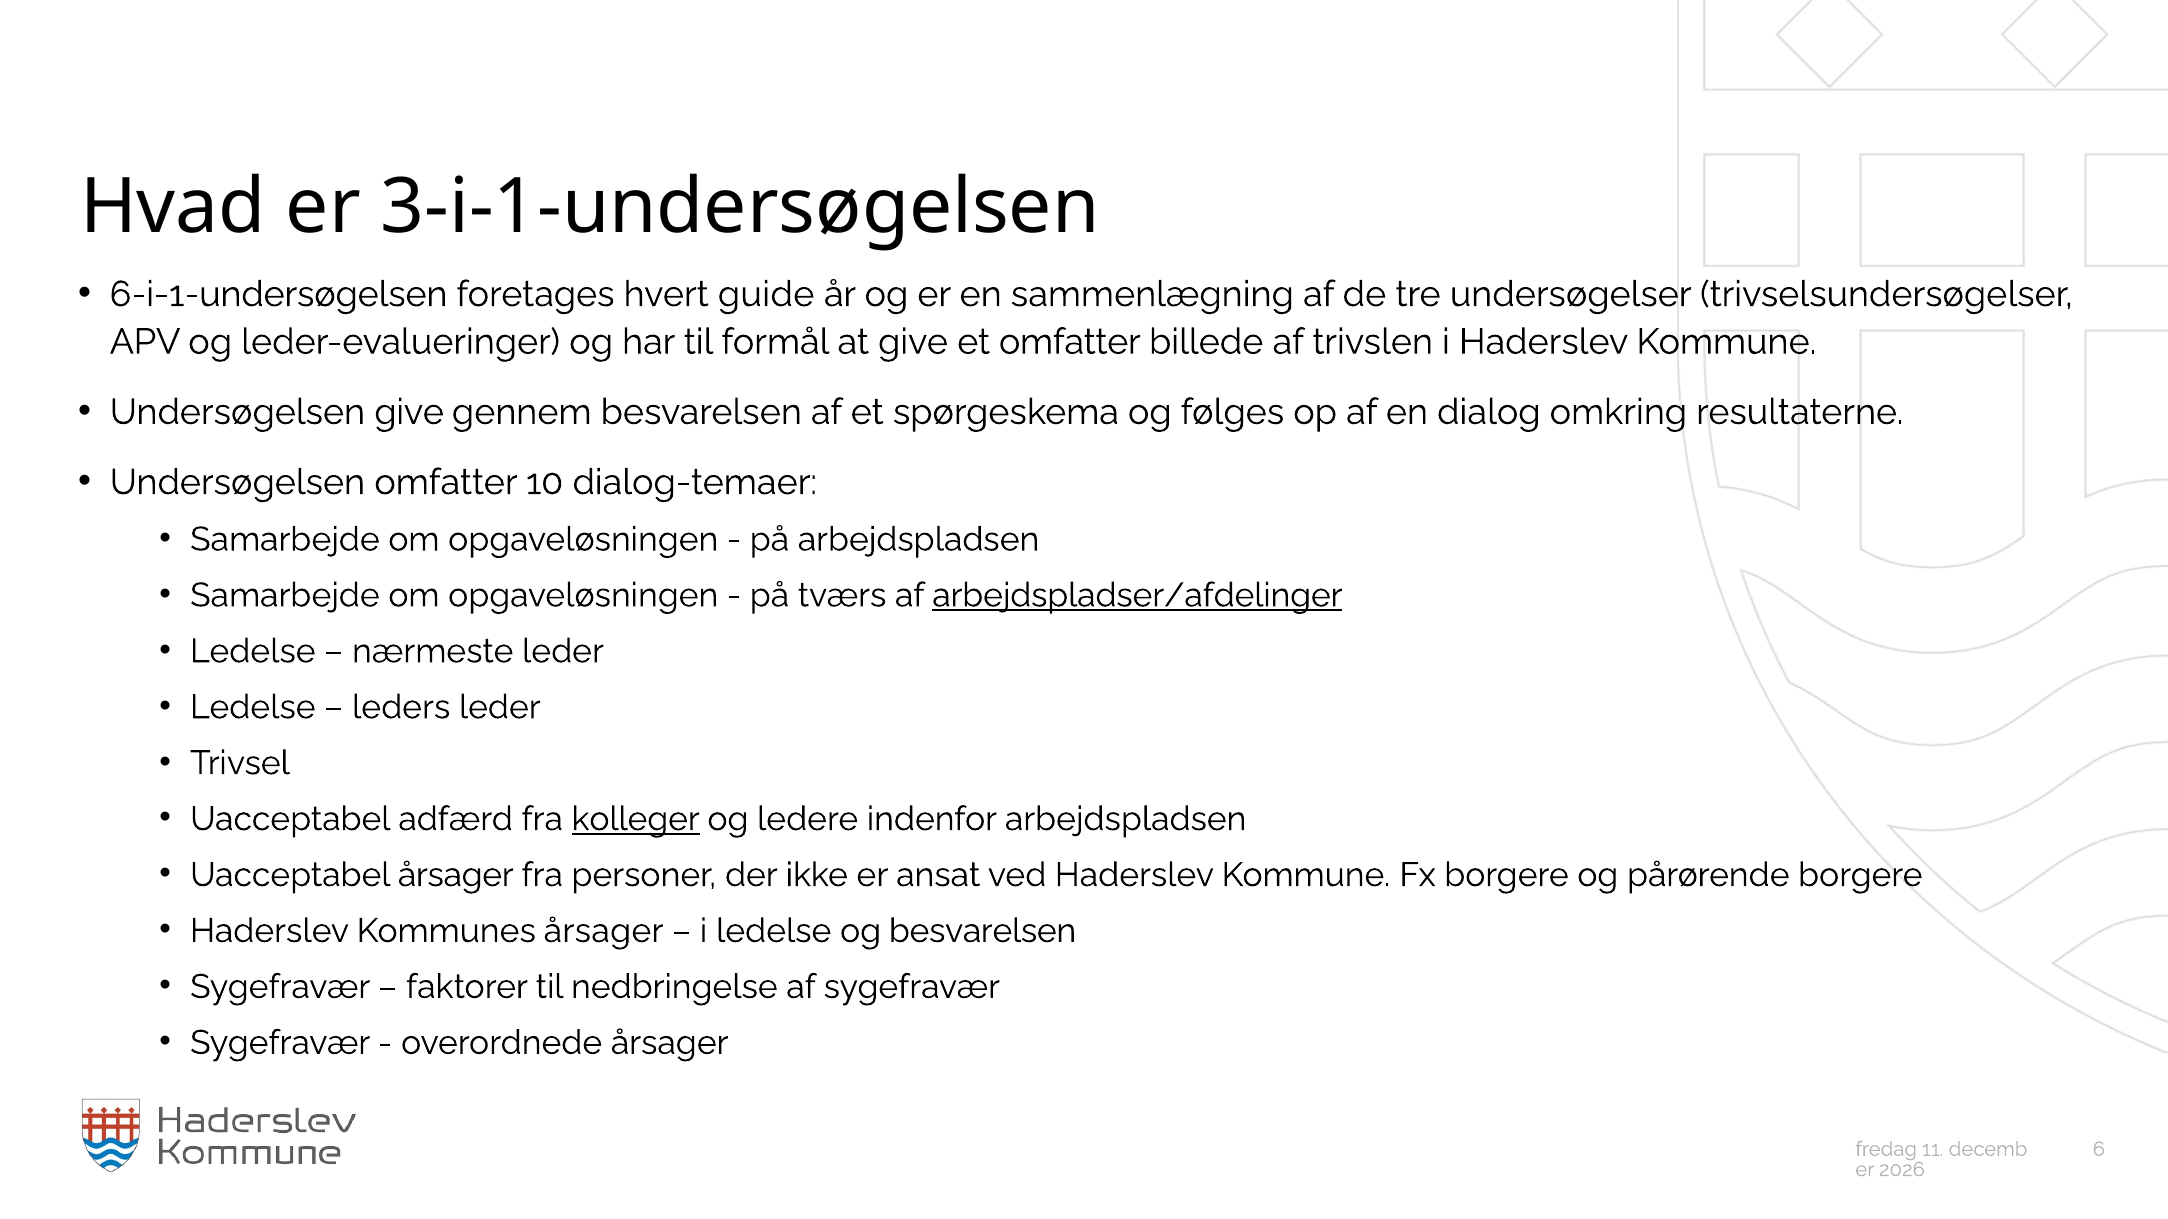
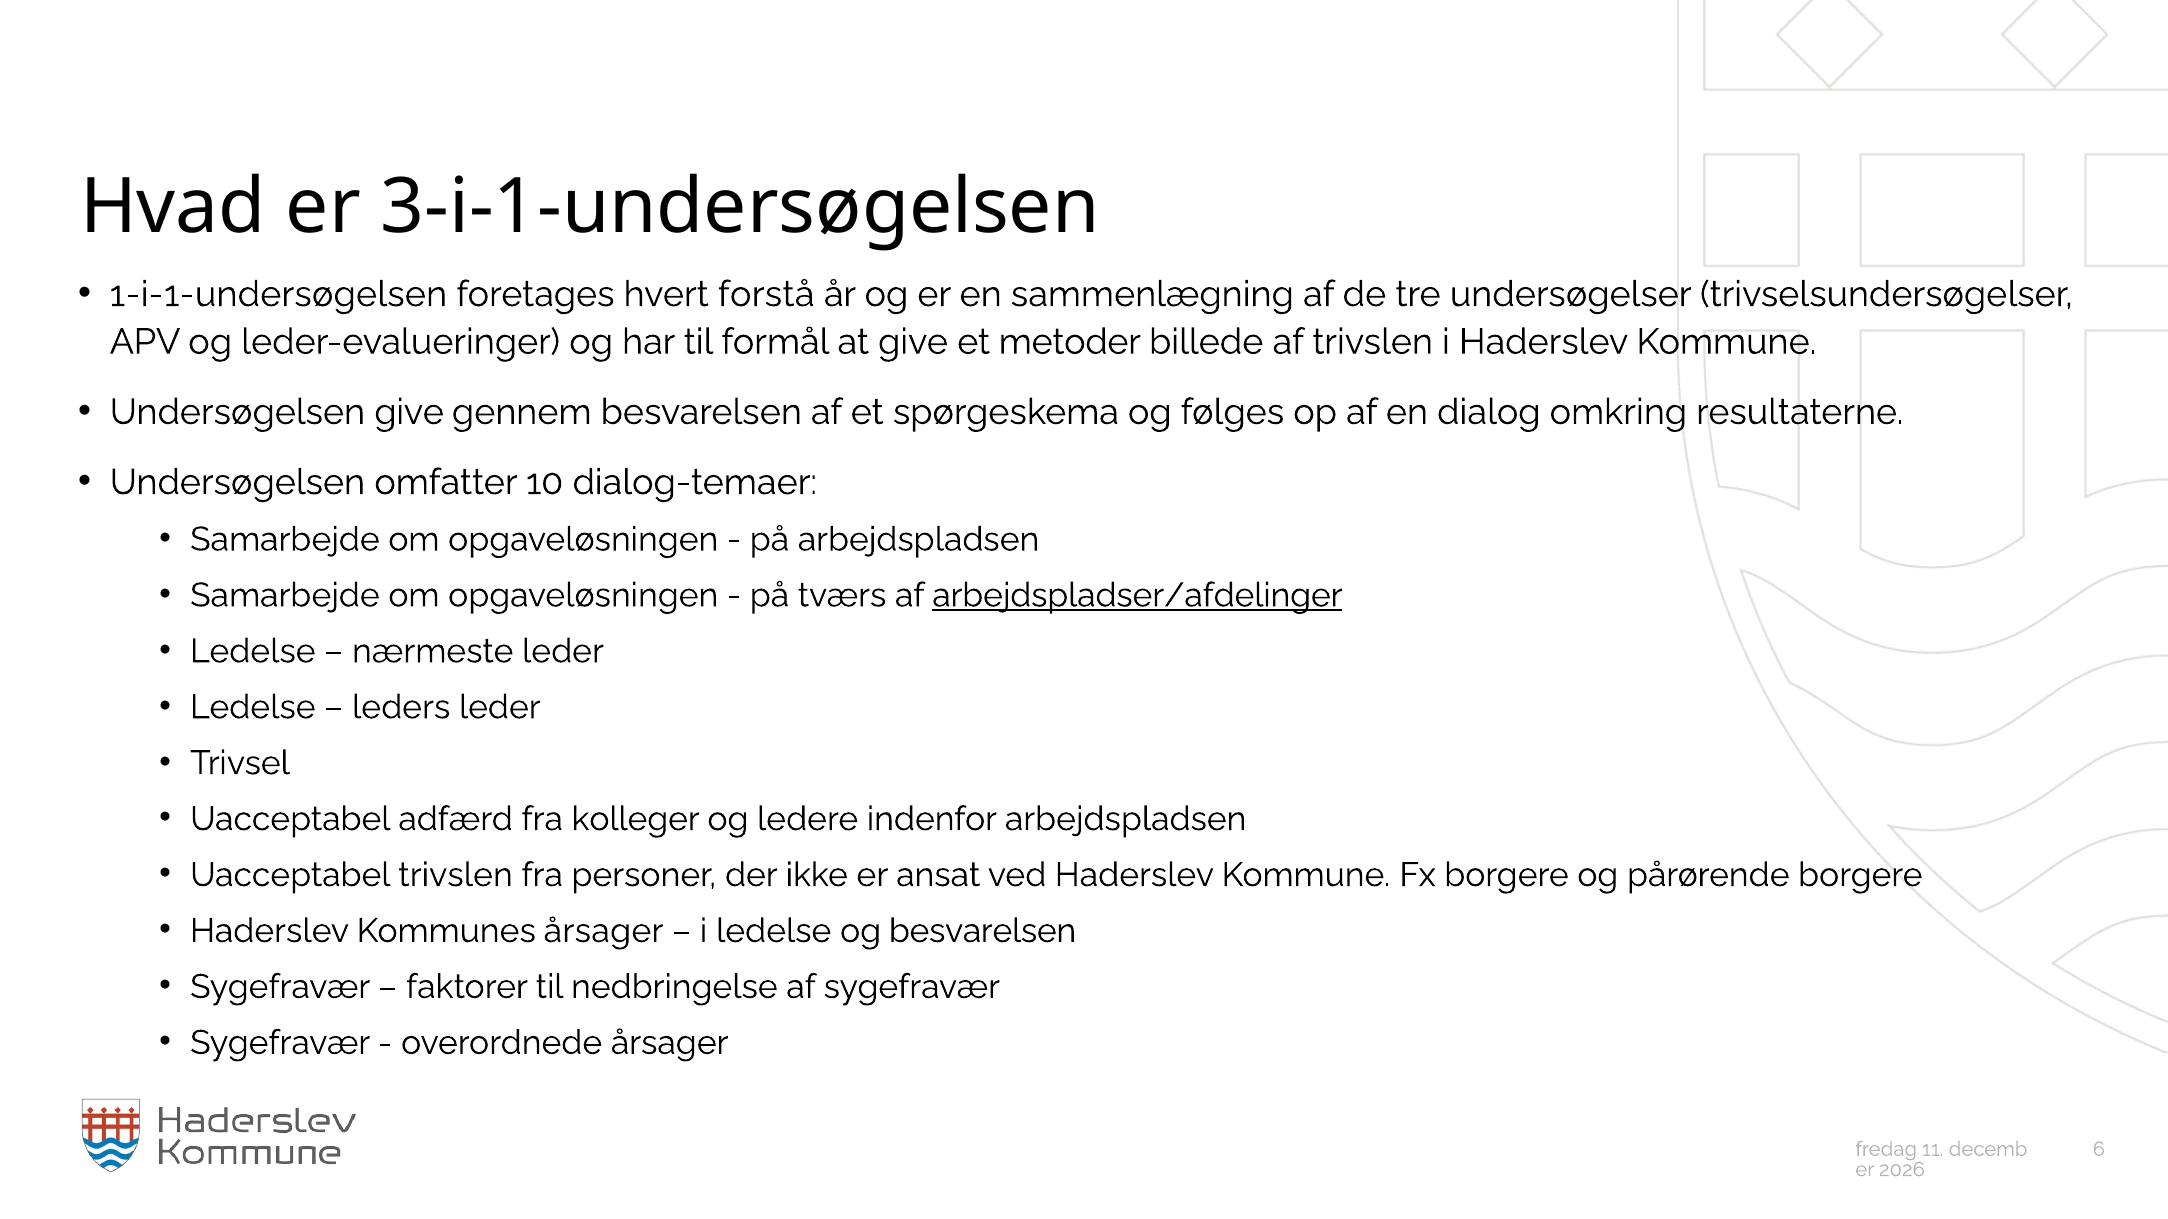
6-i-1-undersøgelsen: 6-i-1-undersøgelsen -> 1-i-1-undersøgelsen (278, 294)
guide: guide -> forstå (766, 294)
et omfatter: omfatter -> metoder (1070, 342)
kolleger underline: present -> none (636, 819)
Uacceptabel årsager: årsager -> trivslen (456, 875)
